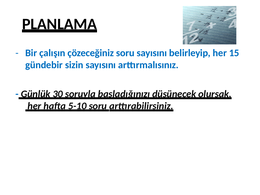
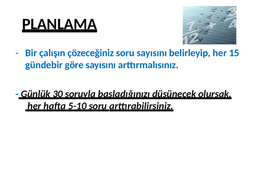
sizin: sizin -> göre (74, 65)
